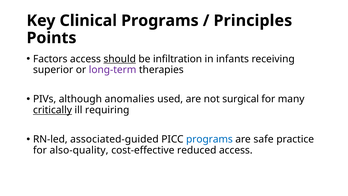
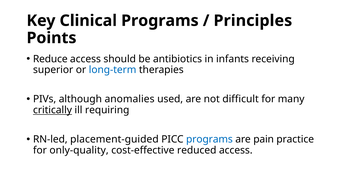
Factors: Factors -> Reduce (50, 59)
should underline: present -> none (120, 59)
infiltration: infiltration -> antibiotics (178, 59)
long-term colour: purple -> blue (113, 70)
surgical: surgical -> difficult (241, 99)
associated-guided: associated-guided -> placement-guided (114, 139)
safe: safe -> pain (264, 139)
also-quality: also-quality -> only-quality (79, 150)
